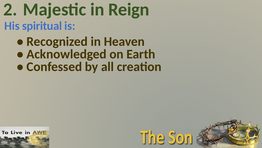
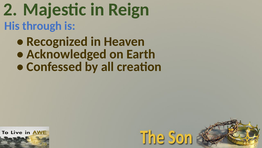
spiritual: spiritual -> through (42, 26)
